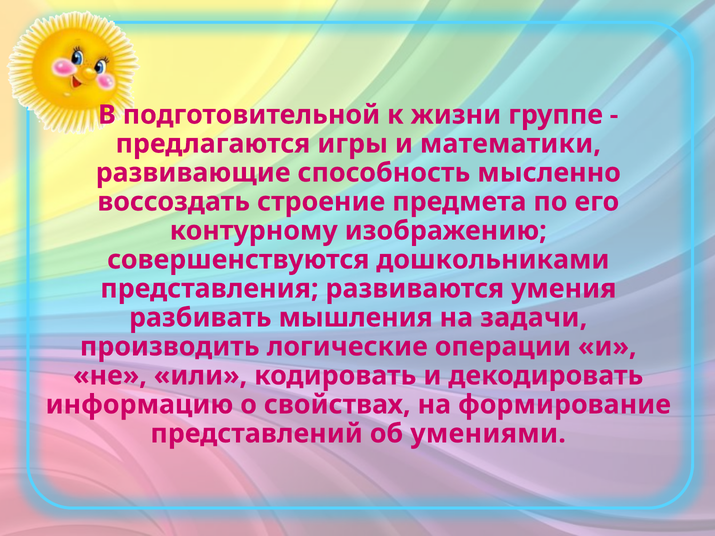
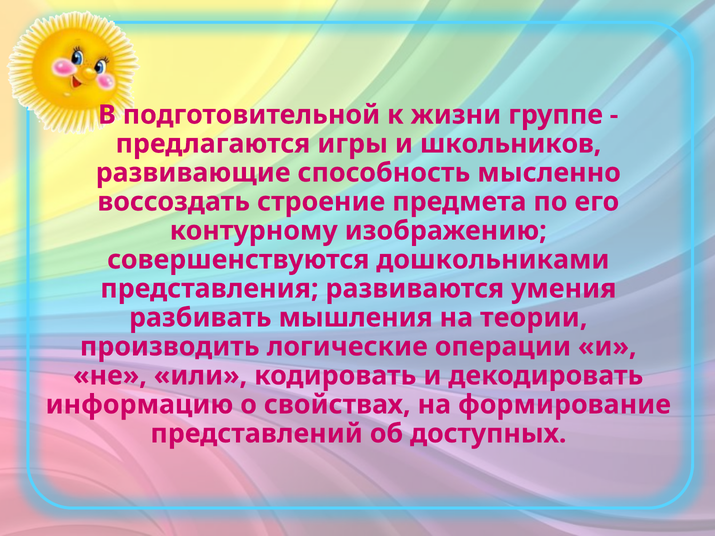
математики: математики -> школьников (511, 144)
задачи: задачи -> теории (534, 318)
умениями: умениями -> доступных (488, 434)
